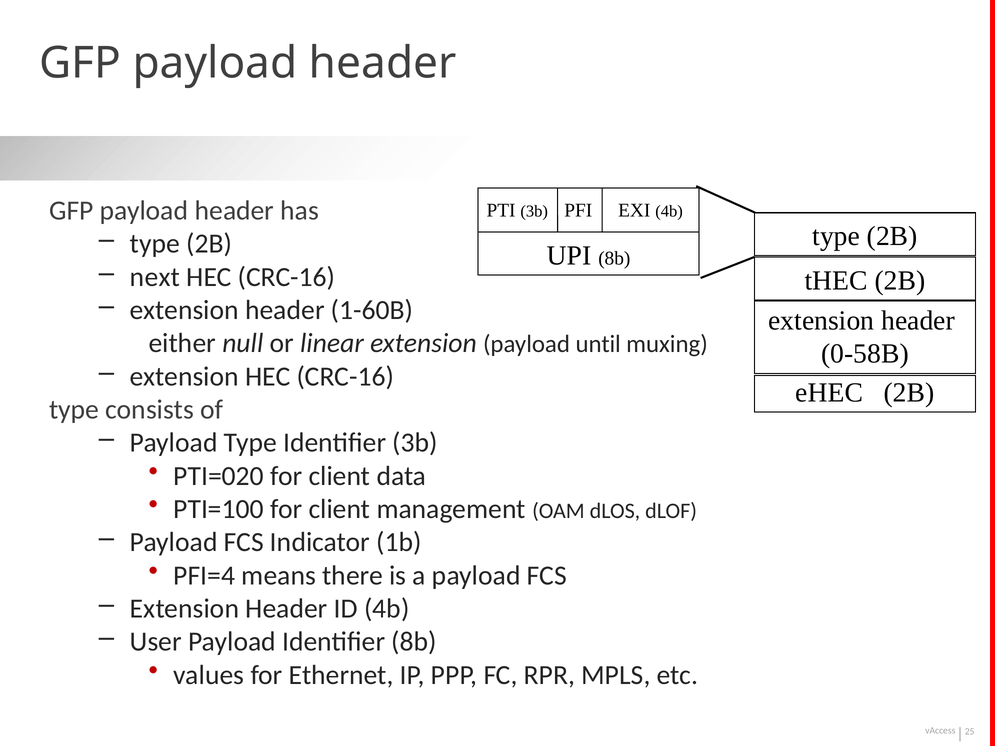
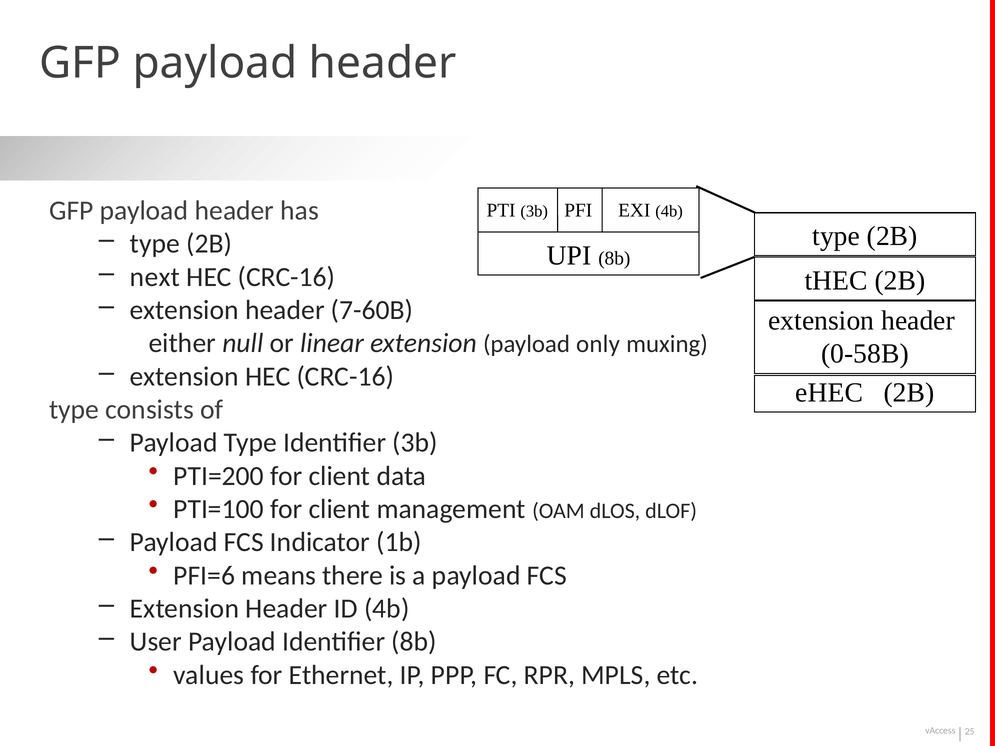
1-60B: 1-60B -> 7-60B (372, 310)
until: until -> only (598, 344)
PTI=020: PTI=020 -> PTI=200 (219, 476)
PFI=4: PFI=4 -> PFI=6 (204, 576)
